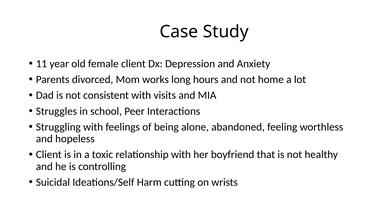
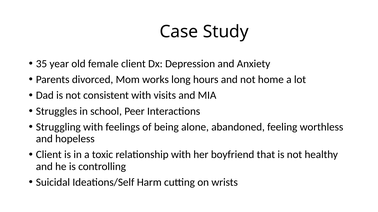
11: 11 -> 35 (41, 64)
